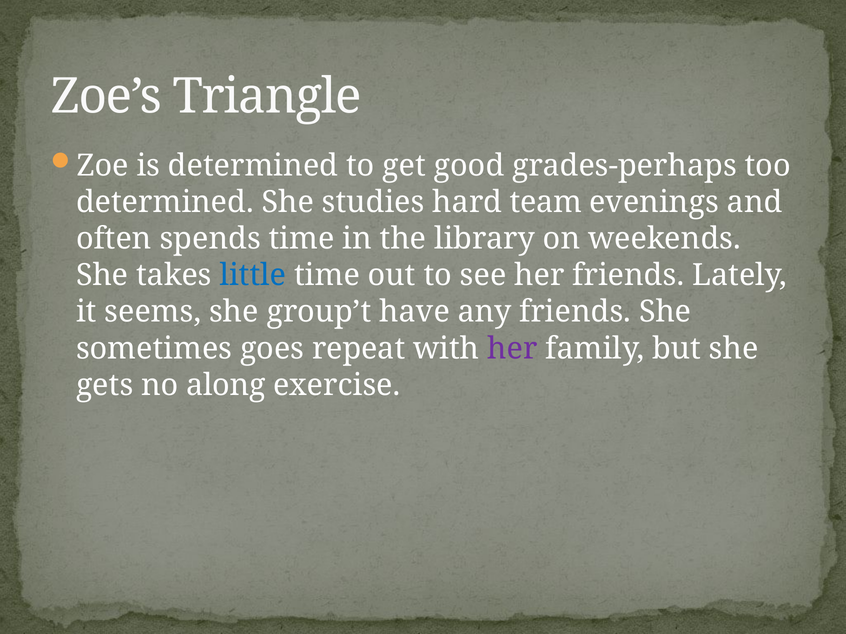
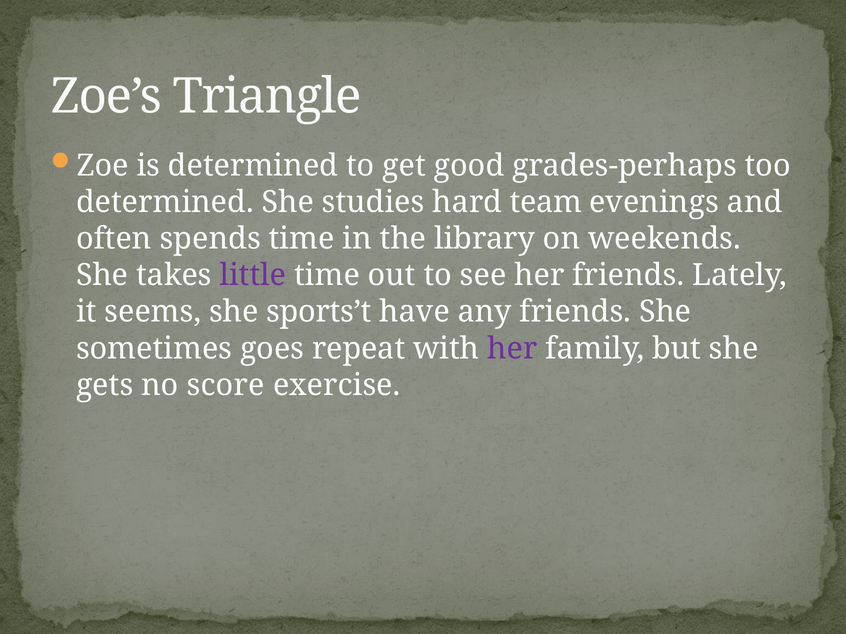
little colour: blue -> purple (253, 276)
group’t: group’t -> sports’t (319, 312)
along: along -> score (226, 385)
